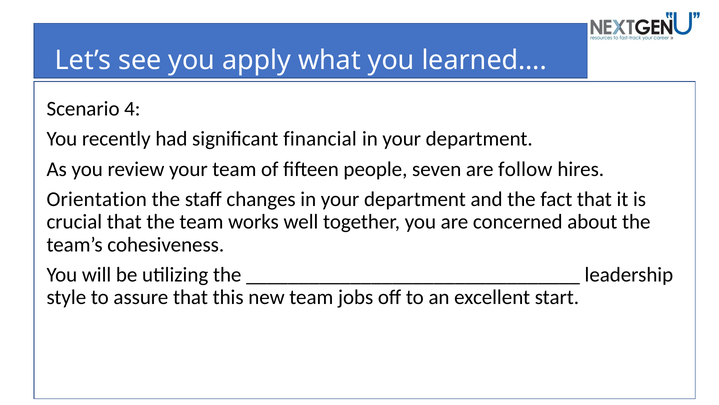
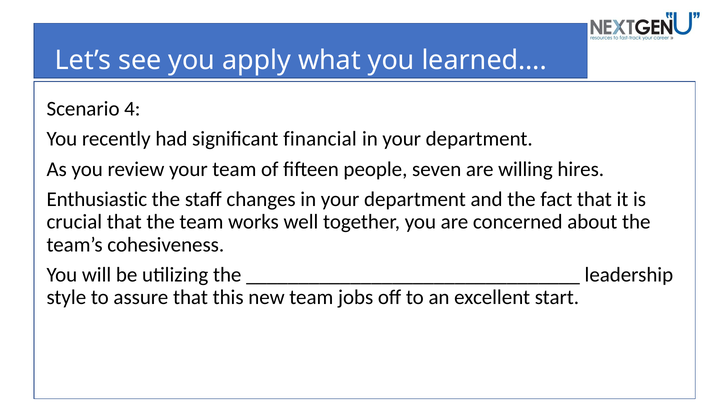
follow: follow -> willing (525, 169)
Orientation: Orientation -> Enthusiastic (97, 199)
